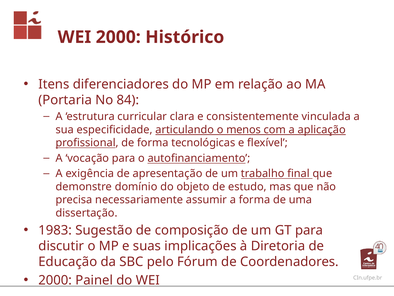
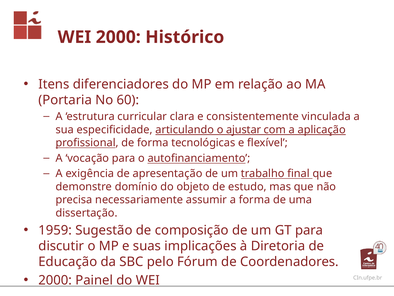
84: 84 -> 60 (128, 100)
menos: menos -> ajustar (244, 129)
1983: 1983 -> 1959 (55, 230)
